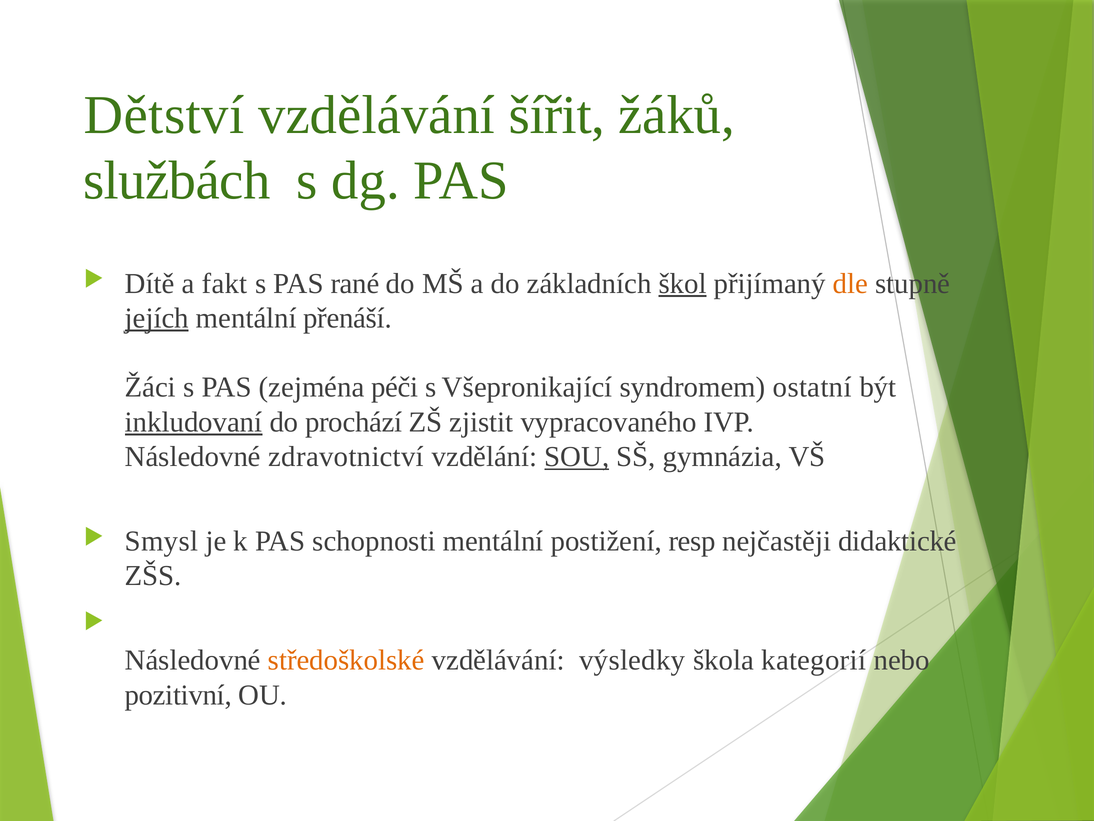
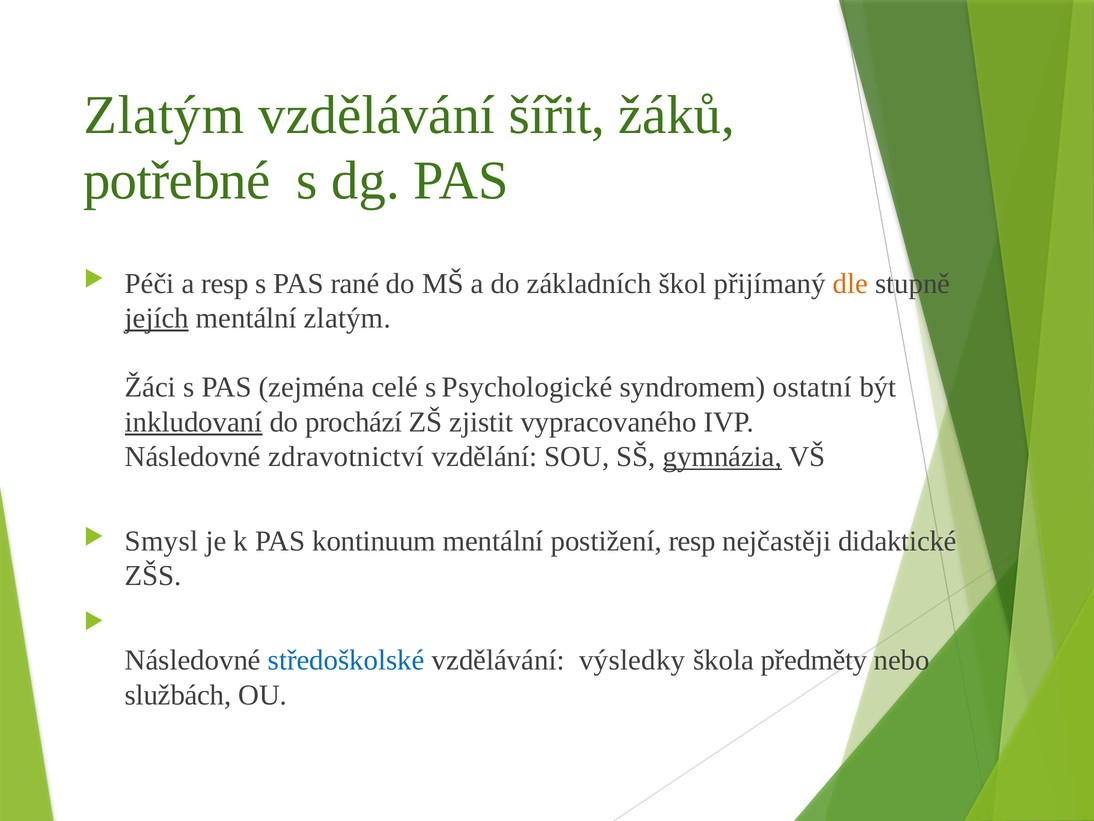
Dětství: Dětství -> Zlatým (164, 115)
službách: službách -> potřebné (177, 181)
Dítě: Dítě -> Péči (150, 283)
a fakt: fakt -> resp (225, 283)
škol underline: present -> none (683, 283)
mentální přenáší: přenáší -> zlatým (347, 318)
péči: péči -> celé (395, 387)
Všepronikající: Všepronikající -> Psychologické (527, 387)
SOU underline: present -> none (577, 456)
gymnázia underline: none -> present (722, 456)
schopnosti: schopnosti -> kontinuum (374, 541)
středoškolské colour: orange -> blue (346, 660)
kategorií: kategorií -> předměty (814, 660)
pozitivní: pozitivní -> službách (178, 695)
